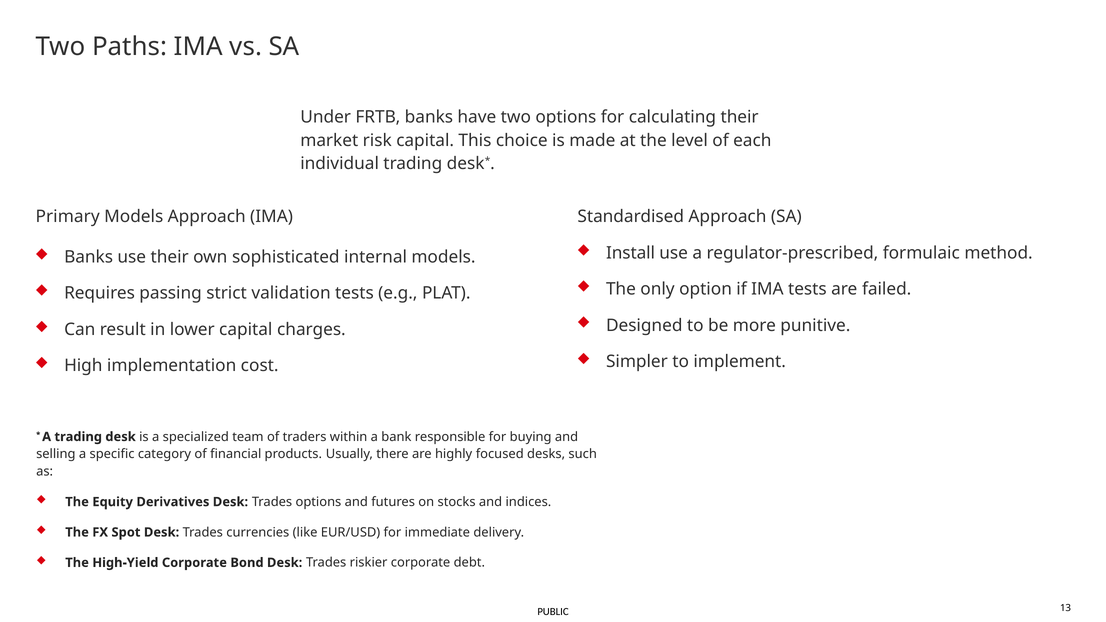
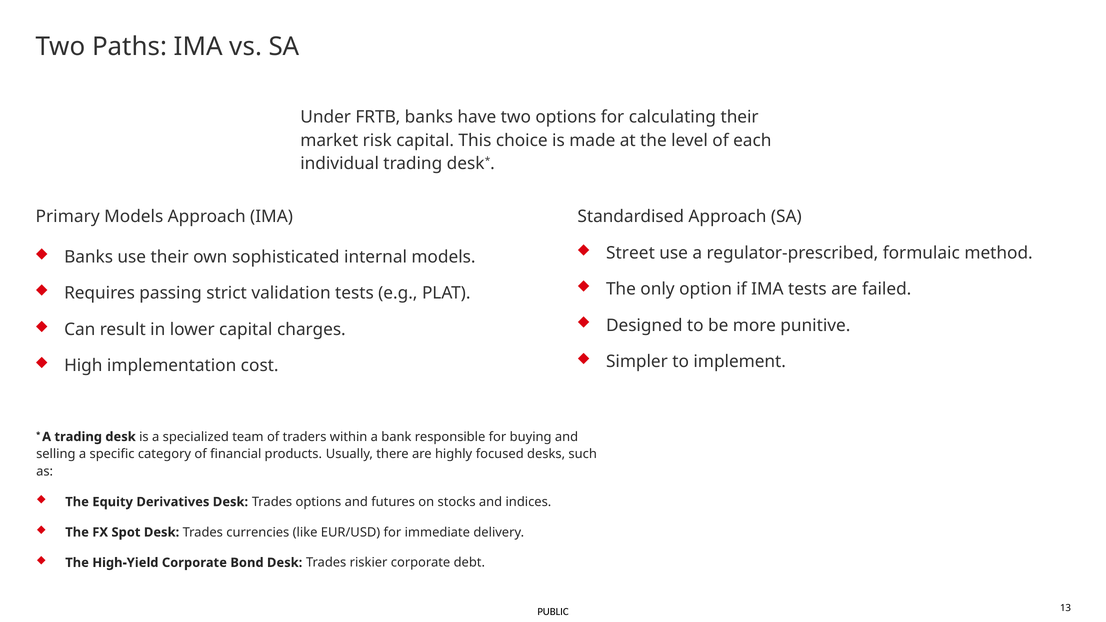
Install: Install -> Street (630, 253)
